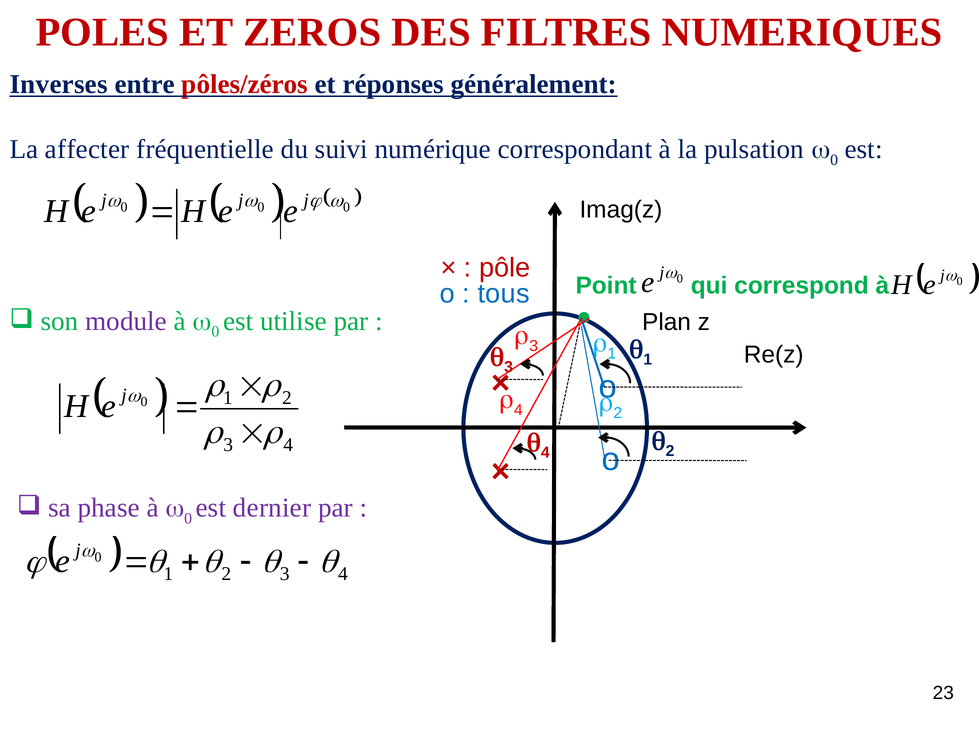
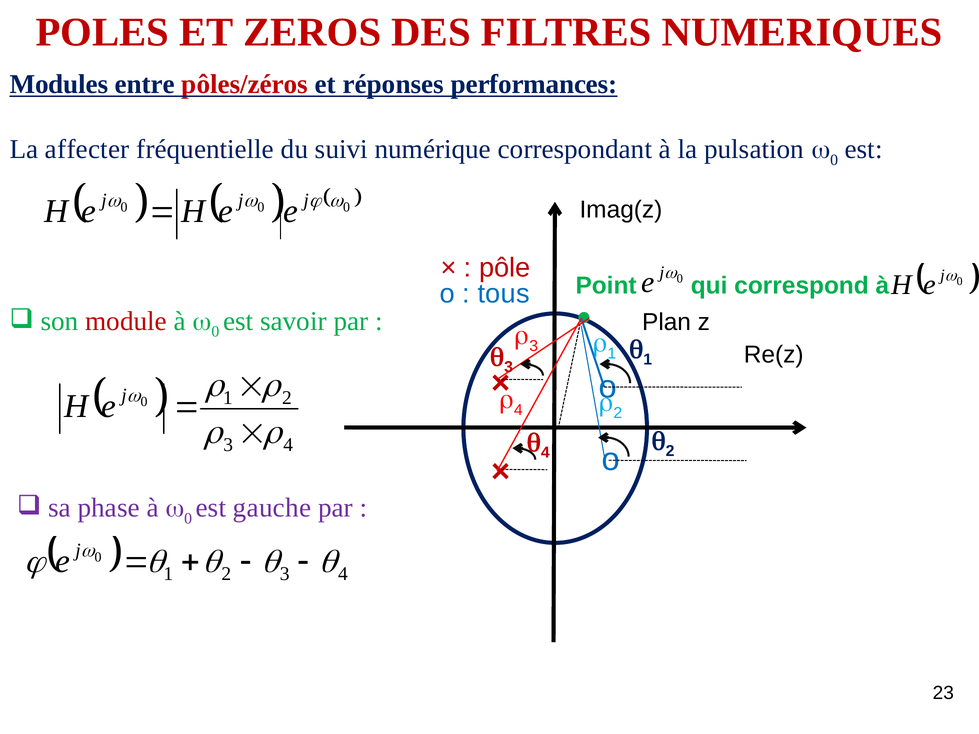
Inverses: Inverses -> Modules (59, 84)
généralement: généralement -> performances (534, 84)
module colour: purple -> red (126, 321)
utilise: utilise -> savoir (293, 321)
dernier: dernier -> gauche (272, 508)
